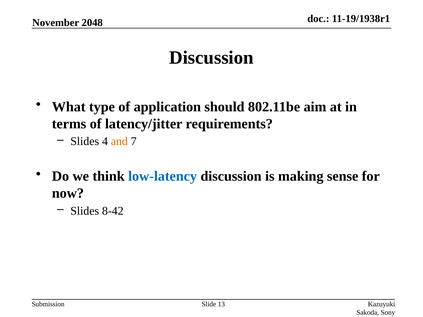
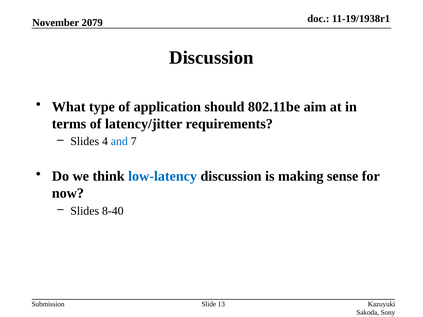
2048: 2048 -> 2079 (92, 23)
and colour: orange -> blue (119, 142)
8-42: 8-42 -> 8-40 (113, 211)
